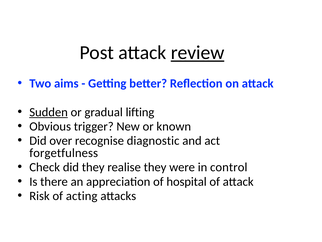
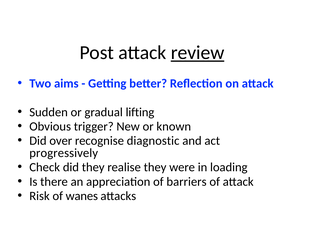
Sudden underline: present -> none (49, 112)
forgetfulness: forgetfulness -> progressively (64, 153)
control: control -> loading (229, 167)
hospital: hospital -> barriers (187, 181)
acting: acting -> wanes (82, 196)
